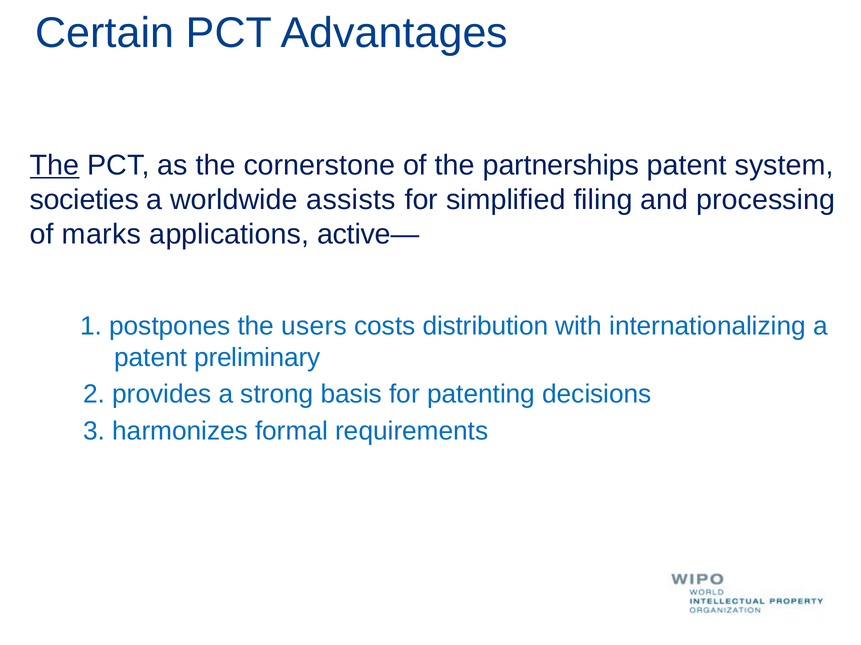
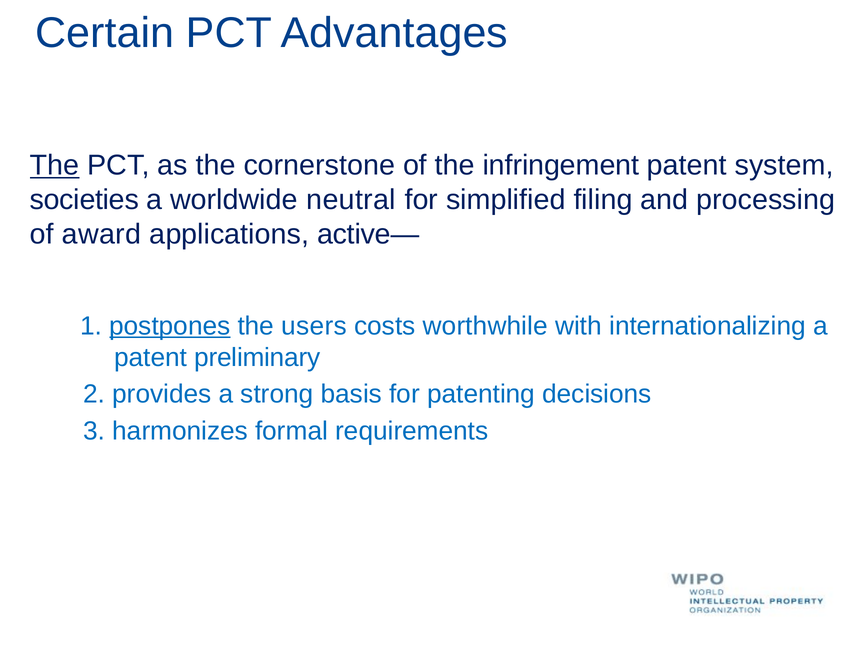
partnerships: partnerships -> infringement (561, 166)
assists: assists -> neutral (351, 200)
marks: marks -> award (101, 234)
postpones underline: none -> present (170, 326)
distribution: distribution -> worthwhile (485, 326)
